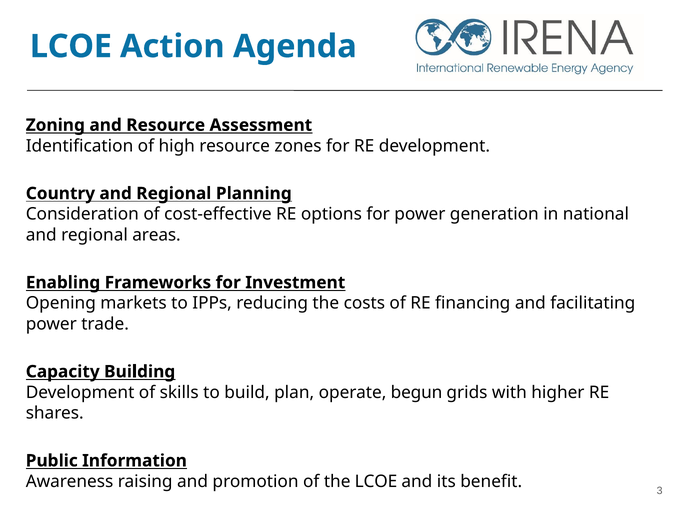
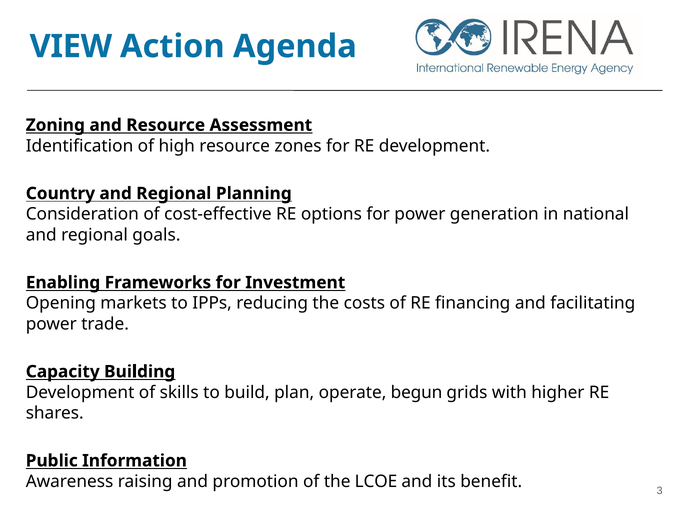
LCOE: LCOE -> VIEW (71, 46)
areas: areas -> goals (156, 235)
